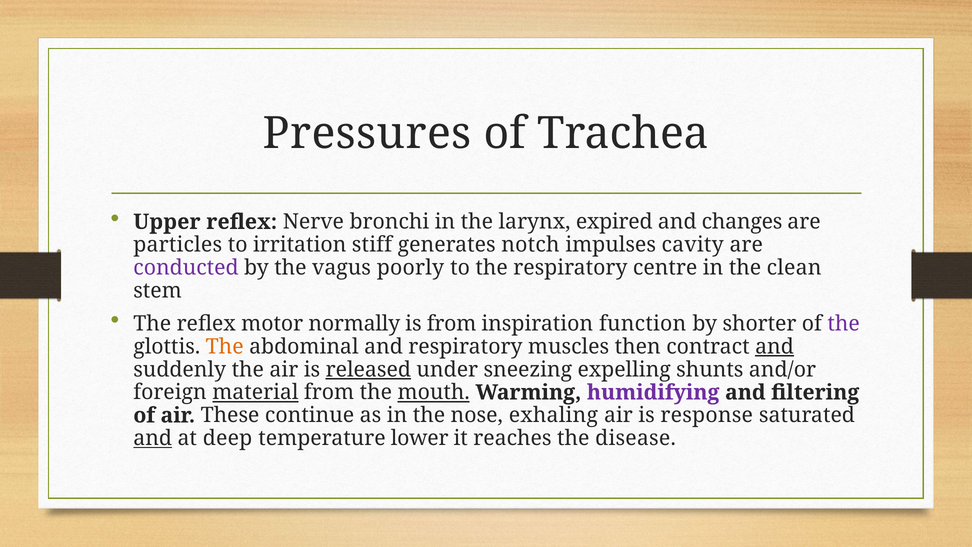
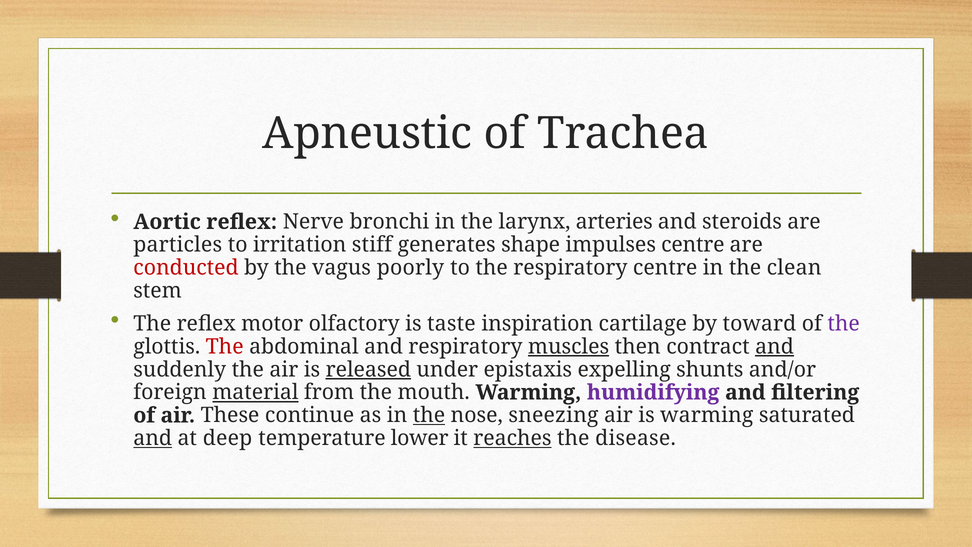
Pressures: Pressures -> Apneustic (367, 133)
Upper: Upper -> Aortic (167, 222)
expired: expired -> arteries (614, 222)
changes: changes -> steroids (742, 222)
notch: notch -> shape (531, 245)
impulses cavity: cavity -> centre (693, 245)
conducted colour: purple -> red (186, 268)
normally: normally -> olfactory (354, 323)
is from: from -> taste (451, 323)
function: function -> cartilage (643, 323)
shorter: shorter -> toward (759, 323)
The colour: orange -> red (225, 346)
muscles underline: none -> present (569, 346)
sneezing: sneezing -> epistaxis (528, 369)
mouth underline: present -> none (434, 392)
the underline: none -> present (429, 415)
exhaling: exhaling -> sneezing (553, 415)
is response: response -> warming (707, 415)
reaches underline: none -> present (512, 438)
